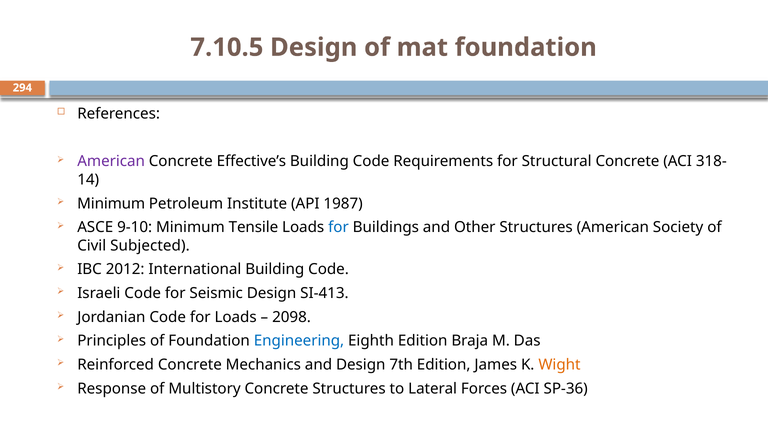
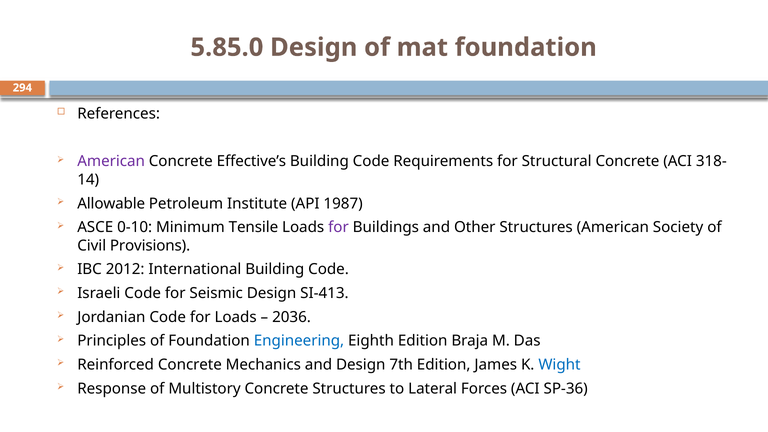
7.10.5: 7.10.5 -> 5.85.0 (227, 47)
Minimum: Minimum -> Allowable (111, 204)
9-10: 9-10 -> 0-10 (135, 227)
for colour: blue -> purple (338, 227)
Subjected: Subjected -> Provisions (150, 246)
2098: 2098 -> 2036 (292, 317)
Wight colour: orange -> blue (559, 365)
